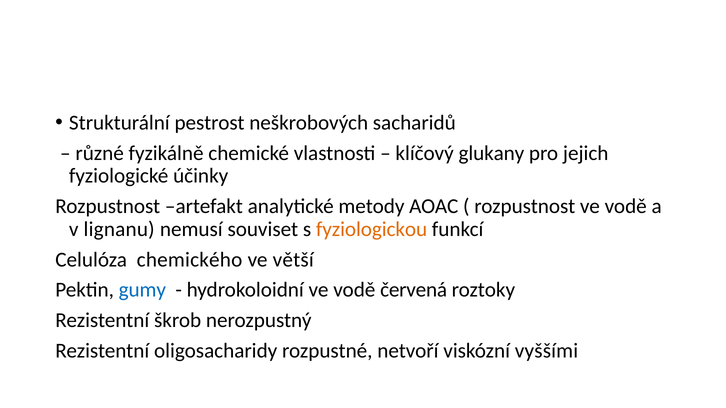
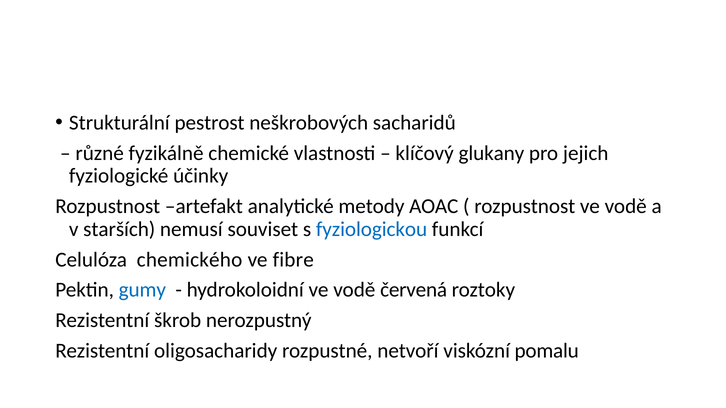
lignanu: lignanu -> starších (119, 229)
fyziologickou colour: orange -> blue (372, 229)
větší: větší -> fibre (293, 260)
vyššími: vyššími -> pomalu (547, 351)
